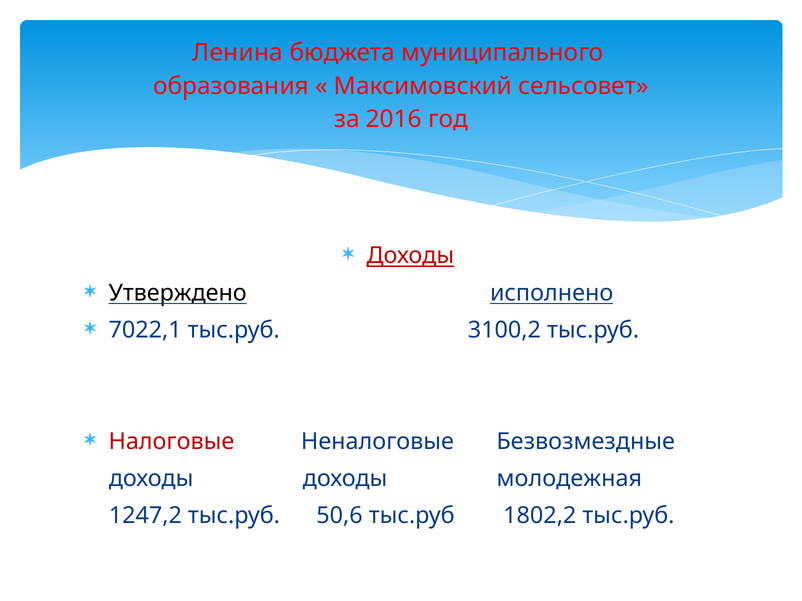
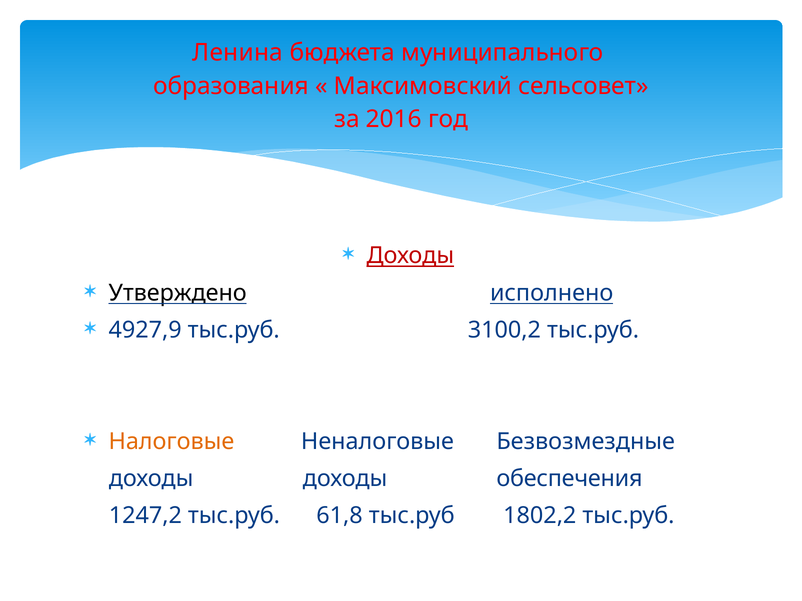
7022,1: 7022,1 -> 4927,9 (145, 330)
Налоговые colour: red -> orange (171, 442)
молодежная: молодежная -> обеспечения (569, 479)
50,6: 50,6 -> 61,8 (340, 516)
